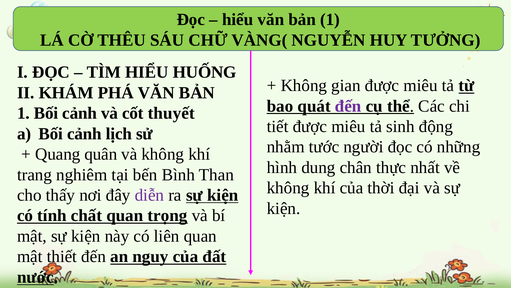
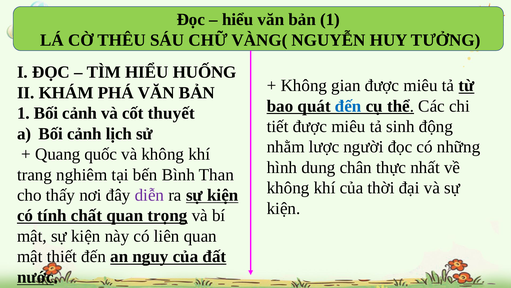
đến colour: purple -> blue (348, 106)
tước: tước -> lược (324, 147)
quân: quân -> quốc (101, 154)
